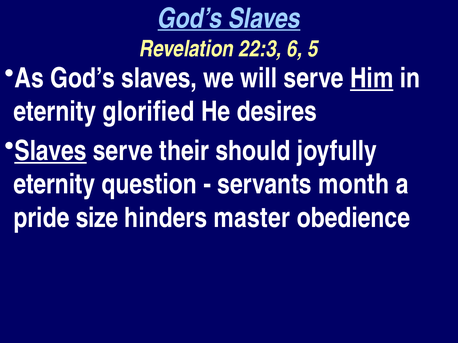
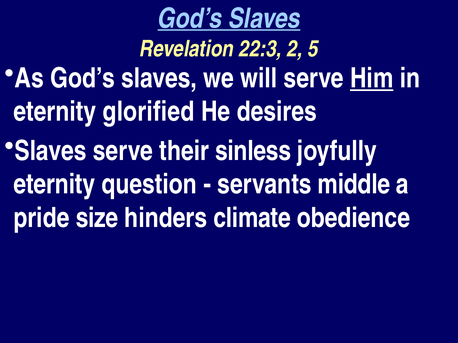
6: 6 -> 2 (295, 49)
Slaves underline: present -> none (51, 151)
should: should -> sinless (253, 151)
month: month -> middle (354, 185)
master: master -> climate (252, 218)
